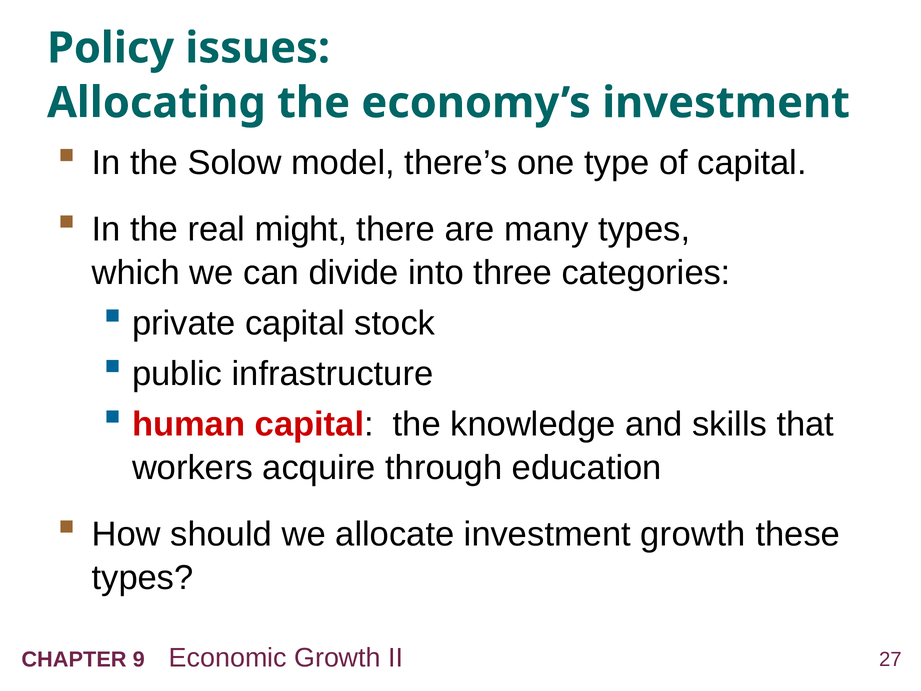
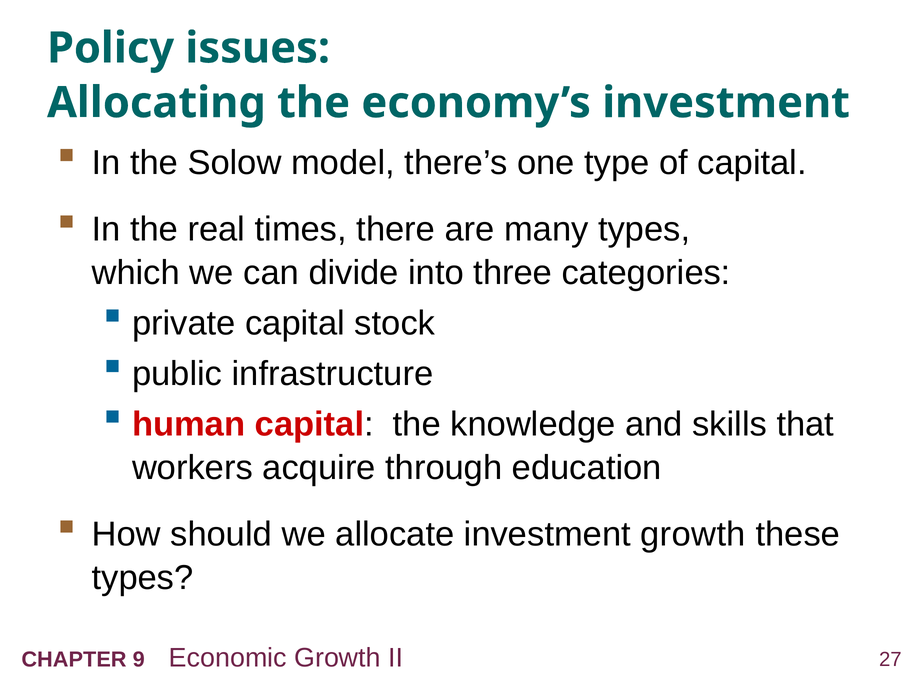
might: might -> times (301, 229)
